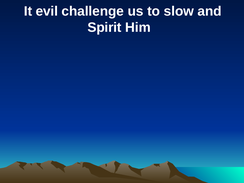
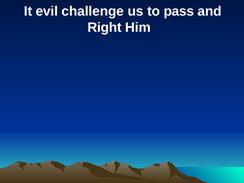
slow: slow -> pass (179, 11)
Spirit: Spirit -> Right (105, 28)
